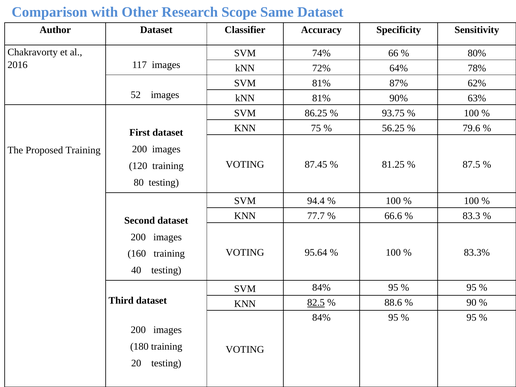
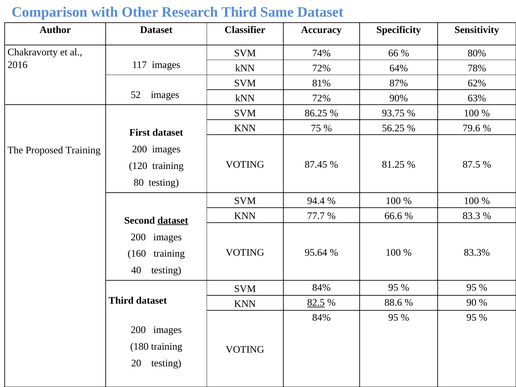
Research Scope: Scope -> Third (239, 12)
81%: 81% -> 72% (321, 98)
dataset underline: none -> present (173, 220)
